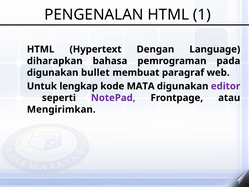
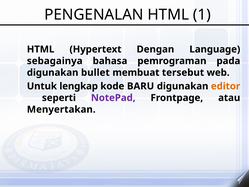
diharapkan: diharapkan -> sebagainya (55, 61)
paragraf: paragraf -> tersebut (183, 72)
MATA: MATA -> BARU (141, 86)
editor colour: purple -> orange (226, 86)
Mengirimkan: Mengirimkan -> Menyertakan (61, 109)
